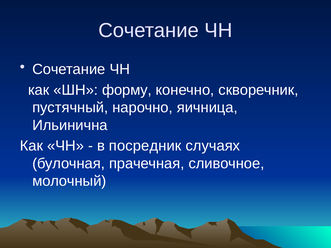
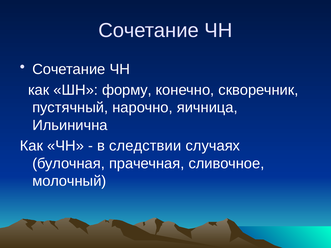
посредник: посредник -> следствии (145, 146)
